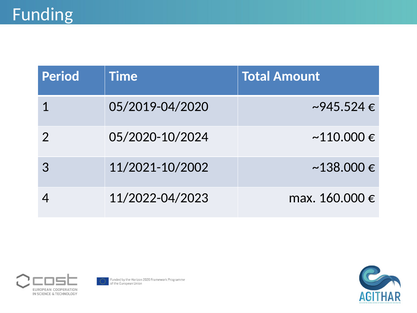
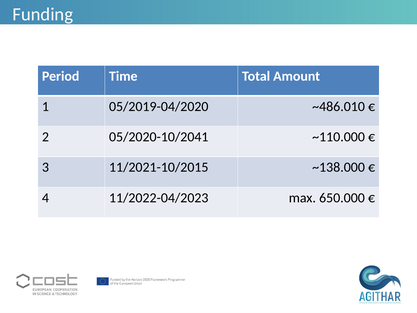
~945.524: ~945.524 -> ~486.010 (339, 106)
05/2020-10/2024: 05/2020-10/2024 -> 05/2020-10/2041 (159, 137)
11/2021-10/2002: 11/2021-10/2002 -> 11/2021-10/2015 (159, 167)
160.000: 160.000 -> 650.000 (342, 198)
